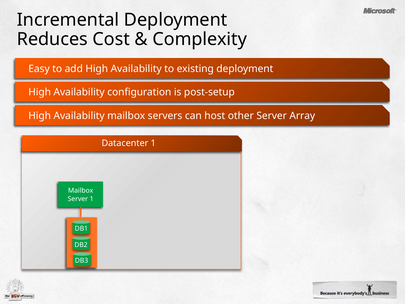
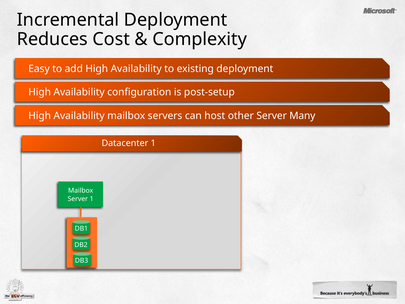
Array: Array -> Many (302, 116)
